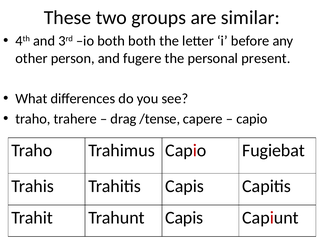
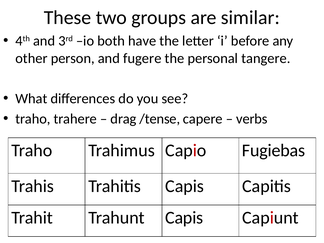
both both: both -> have (142, 41)
present: present -> tangere (266, 58)
capio: capio -> verbs (252, 119)
Fugiebat: Fugiebat -> Fugiebas (274, 150)
